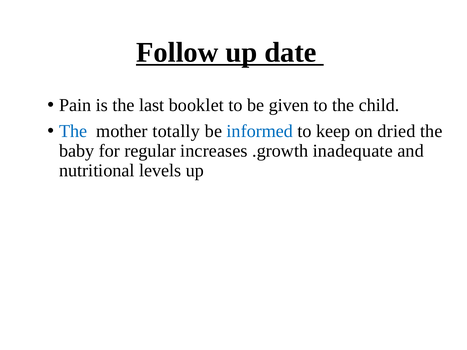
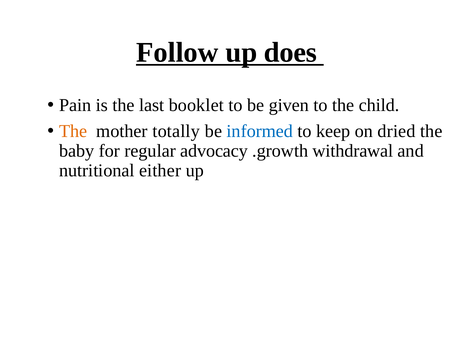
date: date -> does (290, 52)
The colour: blue -> orange (73, 131)
increases: increases -> advocacy (214, 151)
inadequate: inadequate -> withdrawal (353, 151)
levels: levels -> either (160, 171)
